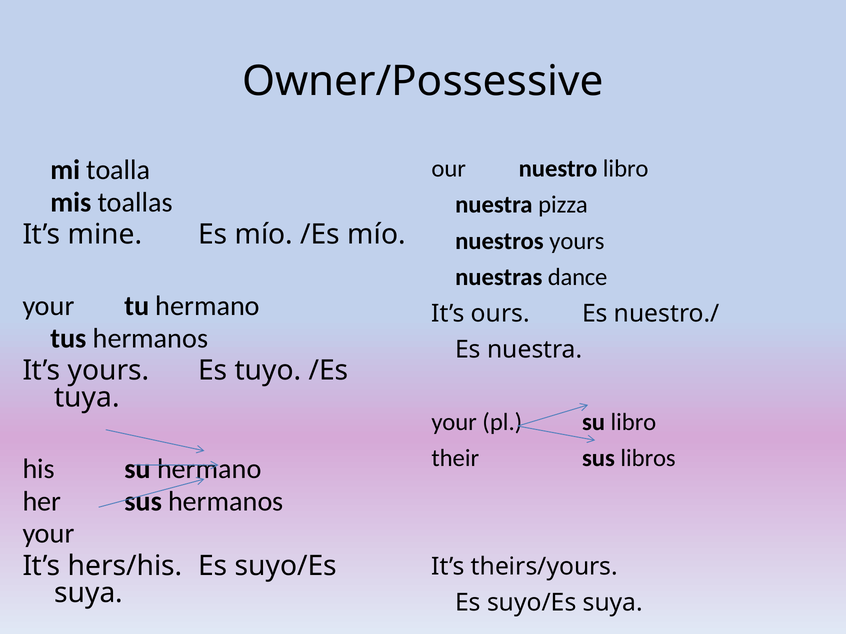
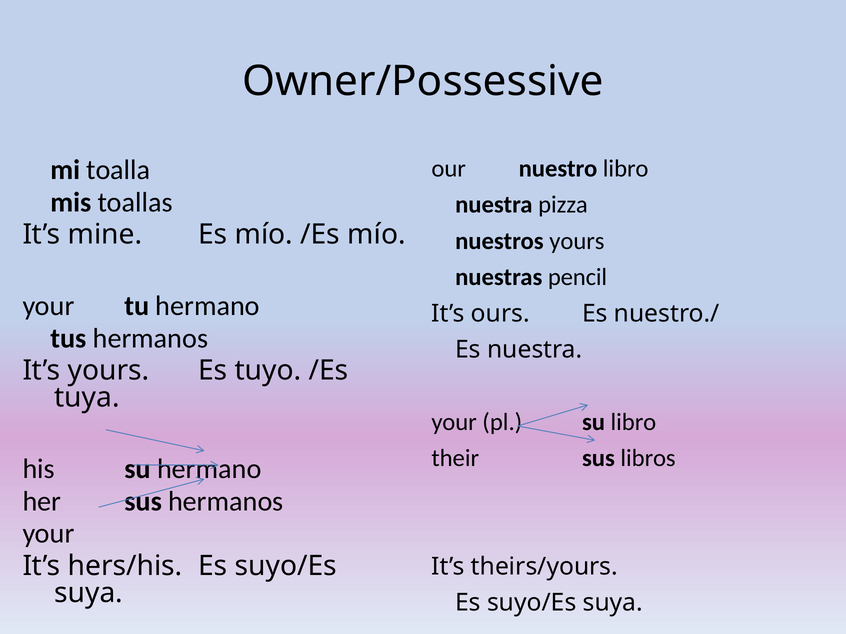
dance: dance -> pencil (577, 277)
